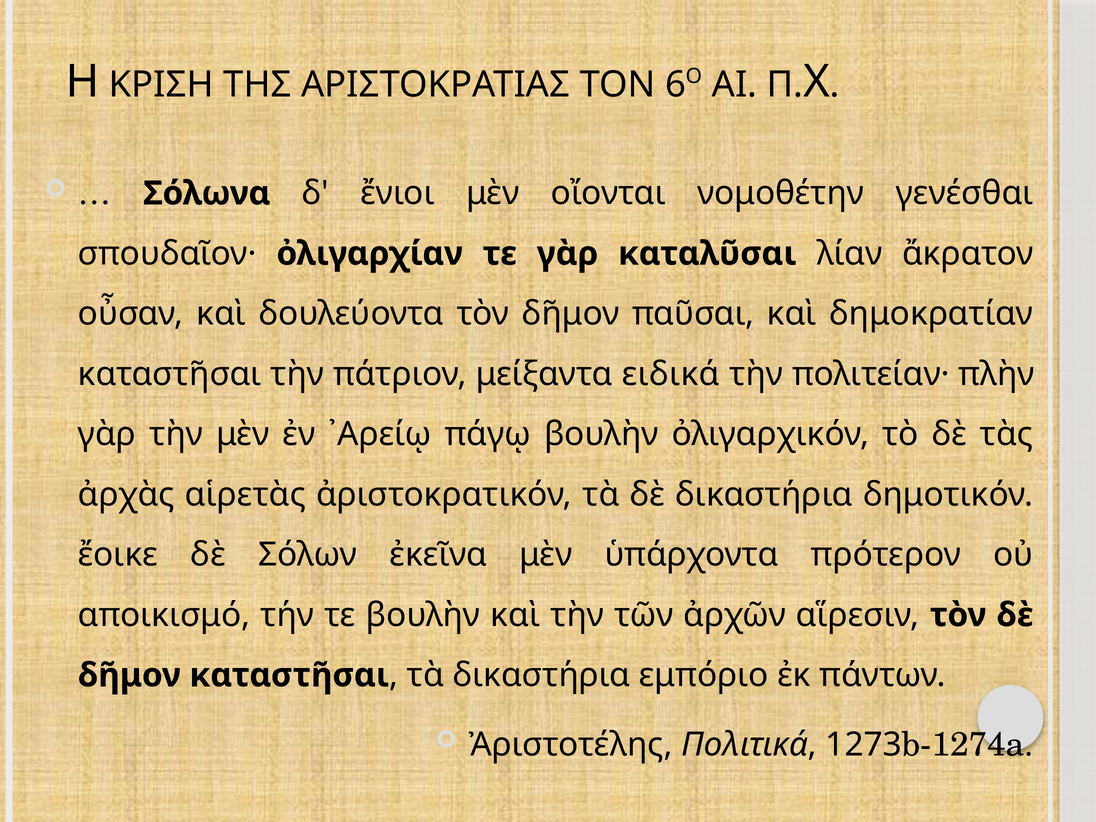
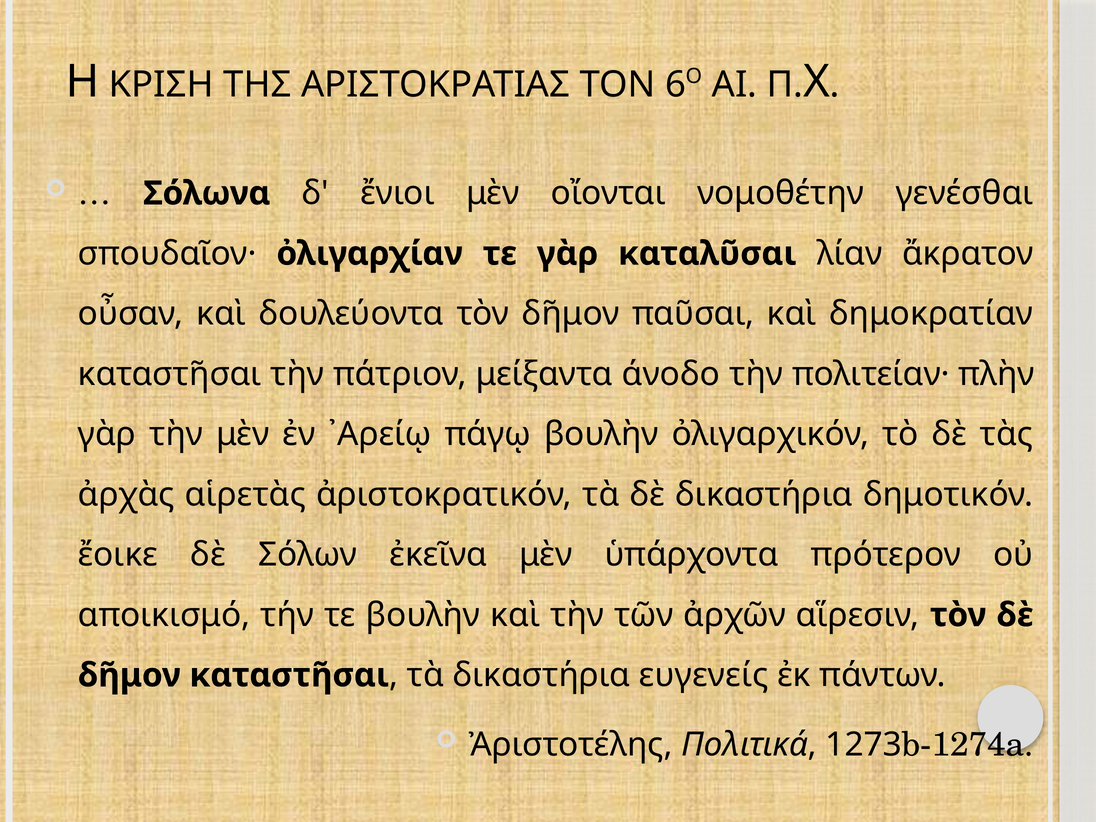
ειδικά: ειδικά -> άνοδο (671, 374)
εμπόριο: εμπόριο -> ευγενείς (704, 675)
